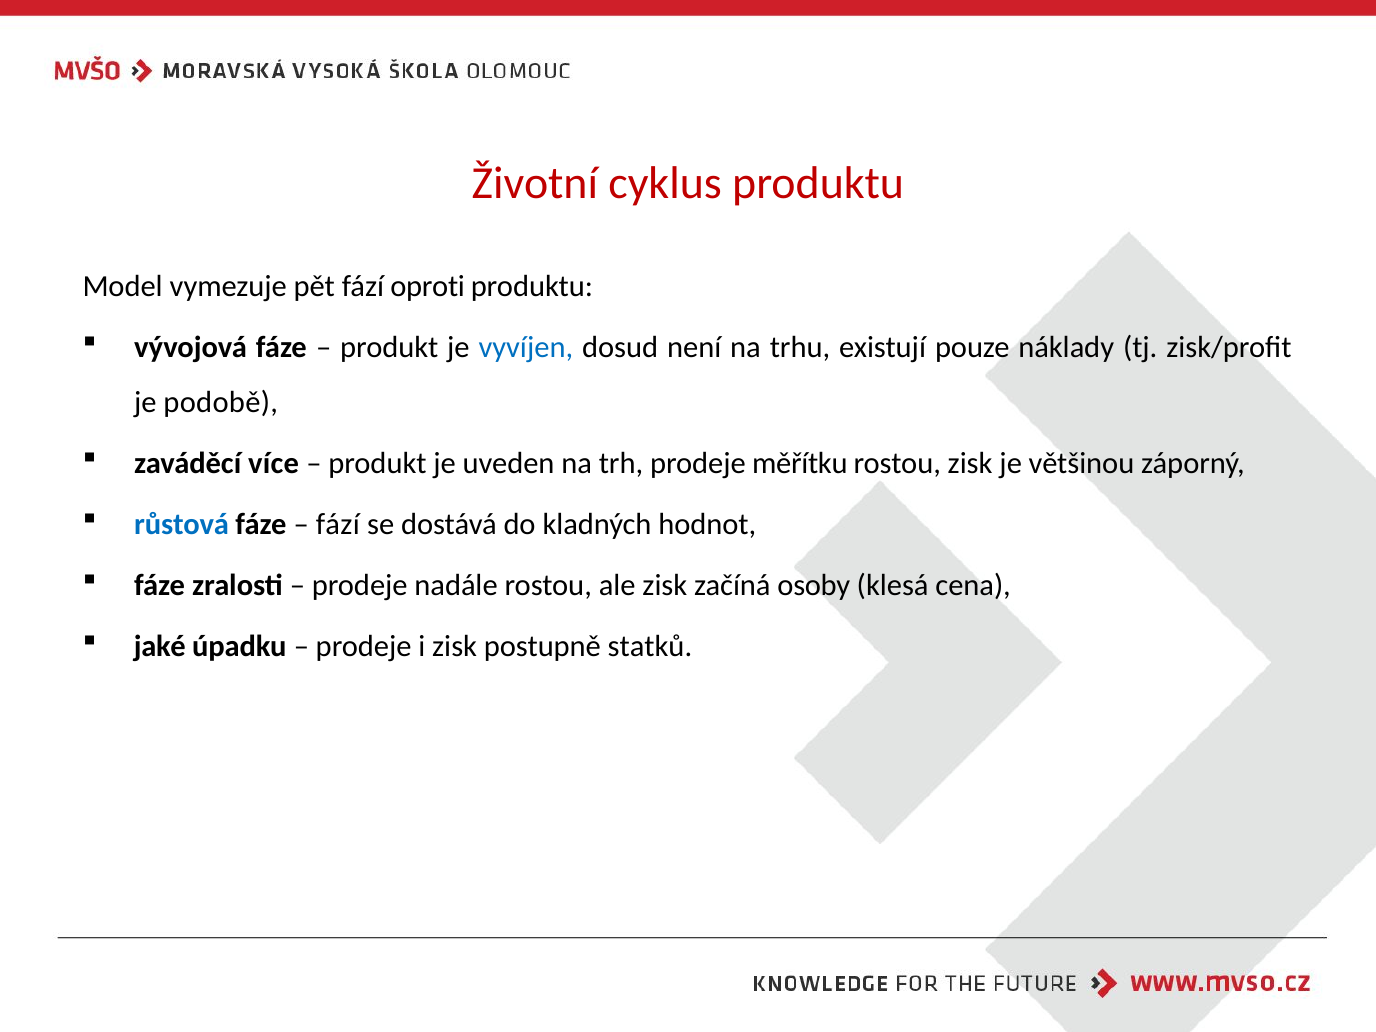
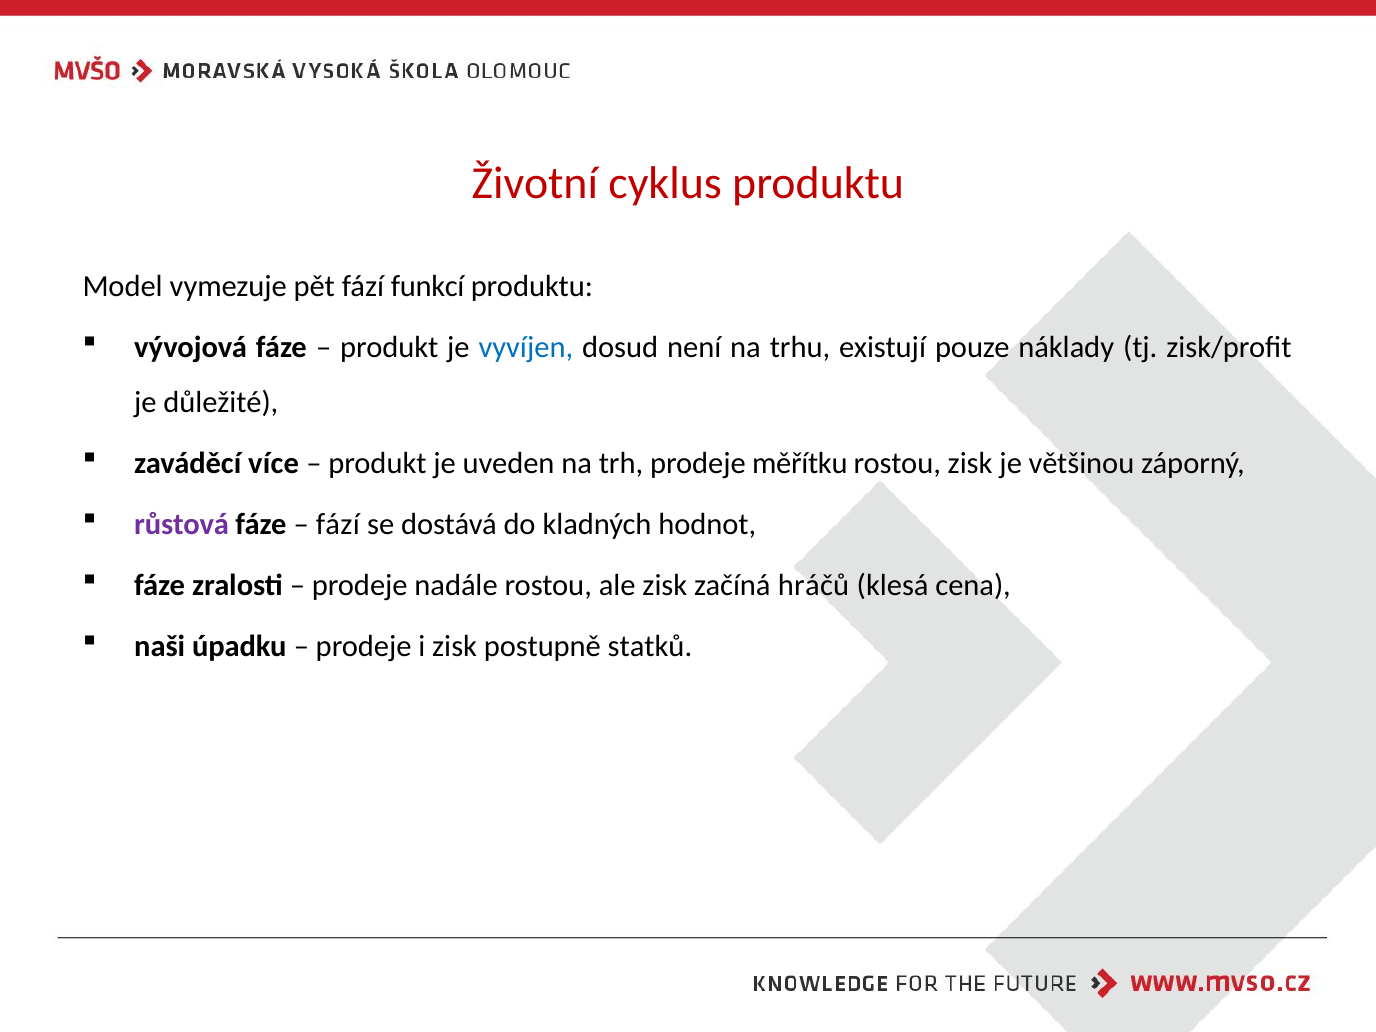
oproti: oproti -> funkcí (428, 286)
podobě: podobě -> důležité (221, 402)
růstová colour: blue -> purple (182, 524)
osoby: osoby -> hráčů (814, 586)
jaké: jaké -> naši (160, 647)
